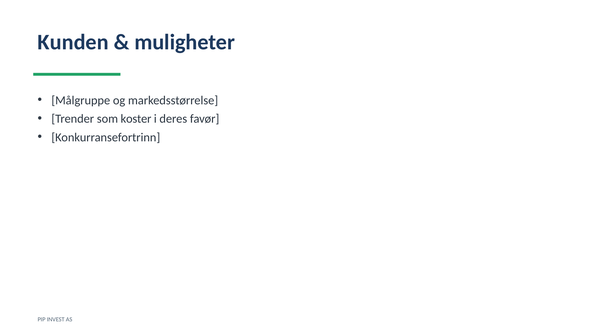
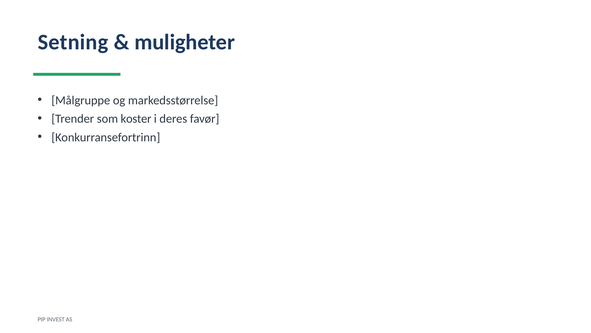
Kunden: Kunden -> Setning (73, 42)
